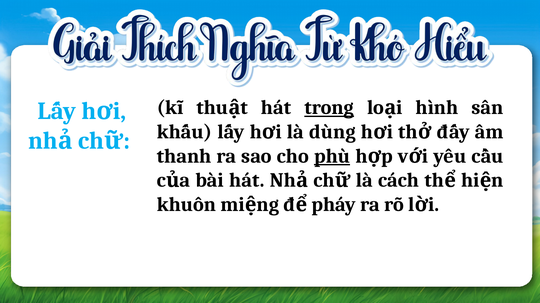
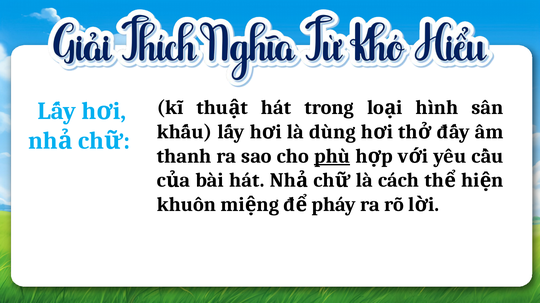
trong underline: present -> none (329, 108)
